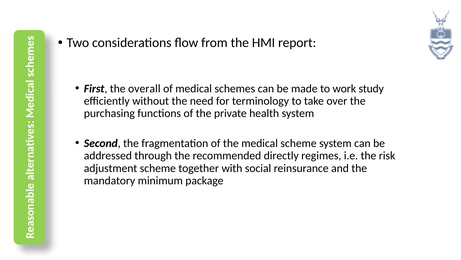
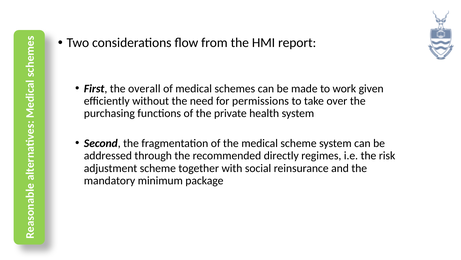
study: study -> given (371, 88)
terminology: terminology -> permissions (260, 101)
